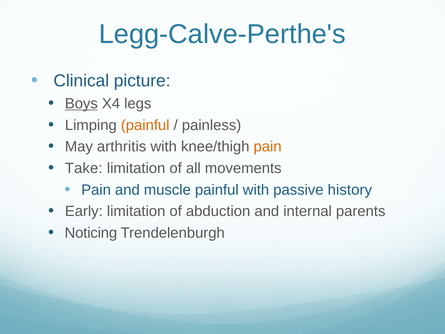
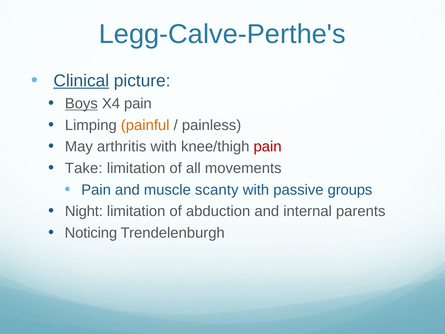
Clinical underline: none -> present (81, 81)
X4 legs: legs -> pain (138, 104)
pain colour: orange -> red (268, 147)
muscle painful: painful -> scanty (217, 190)
history: history -> groups (350, 190)
Early: Early -> Night (84, 211)
